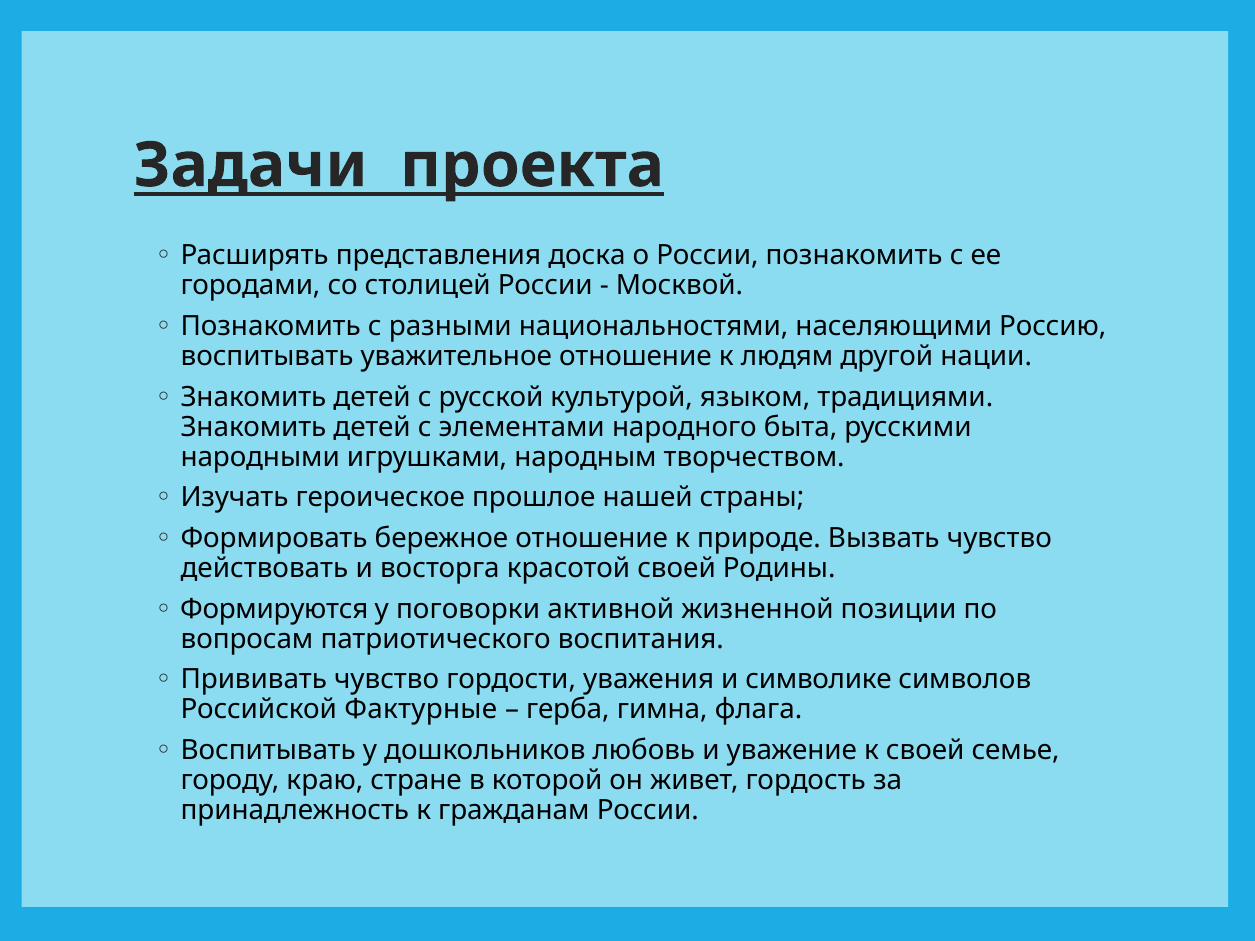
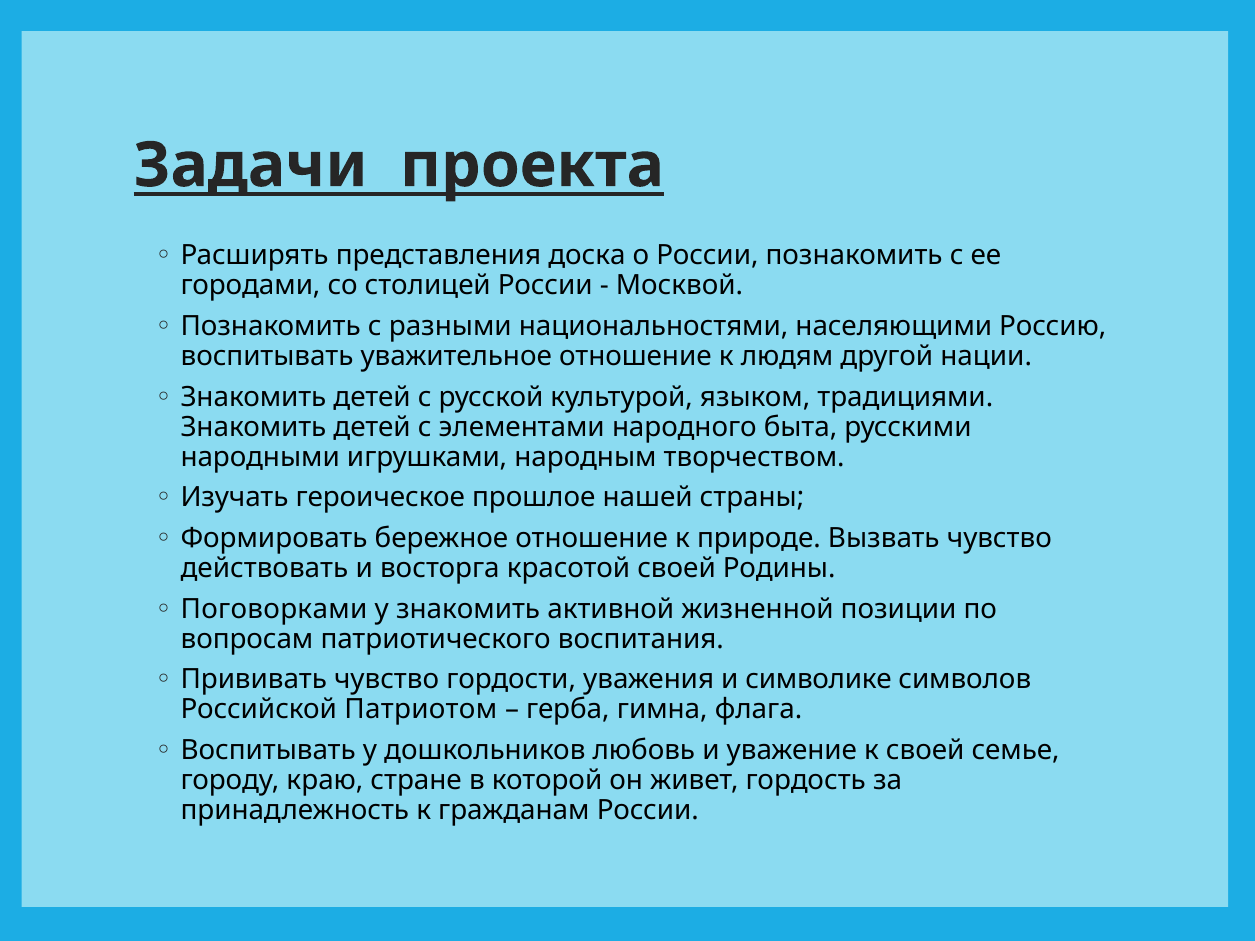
Формируются: Формируются -> Поговорками (274, 609)
у поговорки: поговорки -> знакомить (468, 609)
Фактурные: Фактурные -> Патриотом (421, 710)
